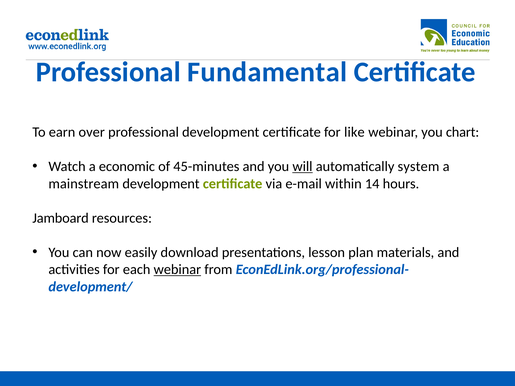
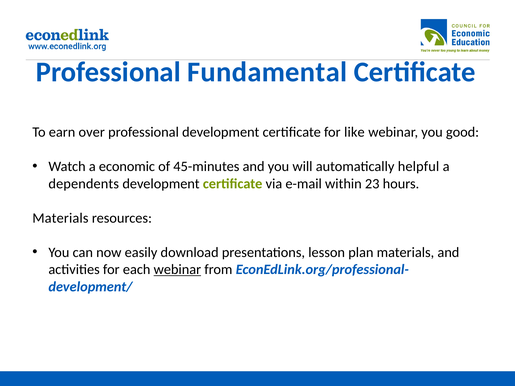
chart: chart -> good (463, 132)
will underline: present -> none (302, 167)
system: system -> helpful (418, 167)
mainstream: mainstream -> dependents (84, 184)
14: 14 -> 23 (372, 184)
Jamboard: Jamboard -> Materials (60, 218)
